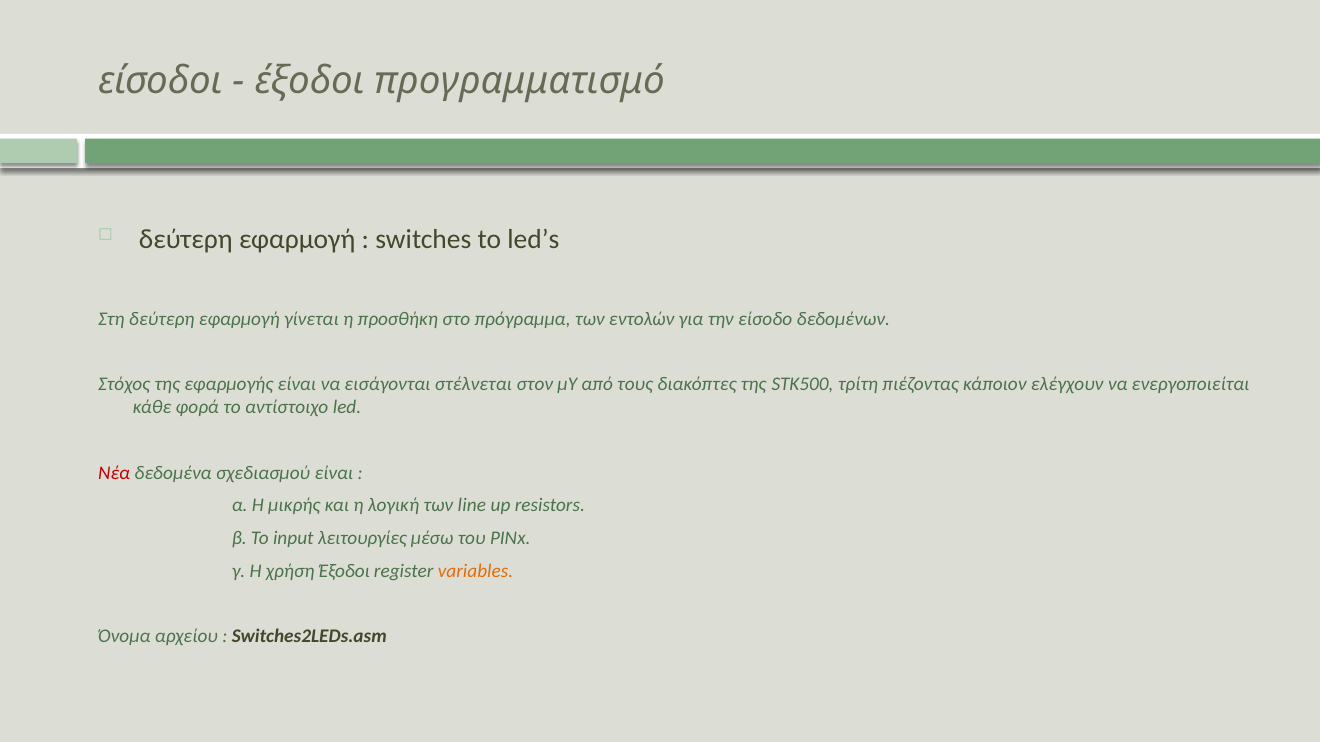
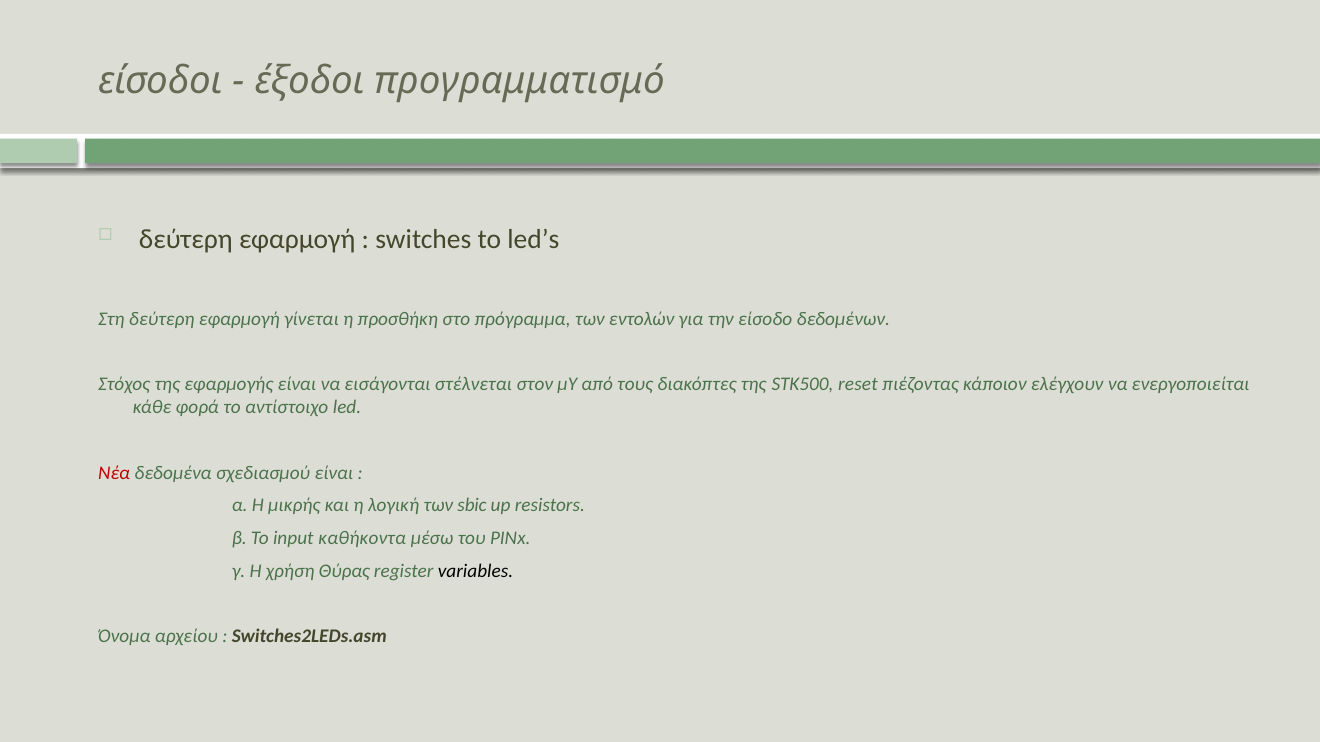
τρίτη: τρίτη -> reset (858, 384)
line: line -> sbic (472, 506)
λειτουργίες: λειτουργίες -> καθήκοντα (362, 538)
χρήση Έξοδοι: Έξοδοι -> Θύρας (344, 571)
variables colour: orange -> black (475, 571)
